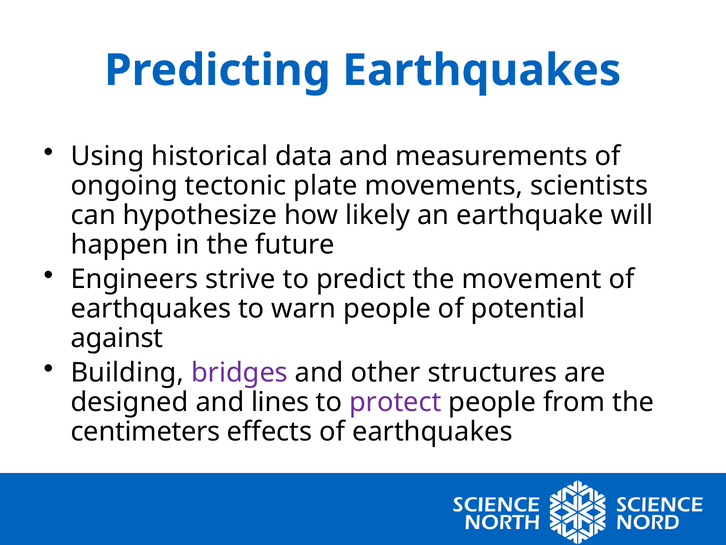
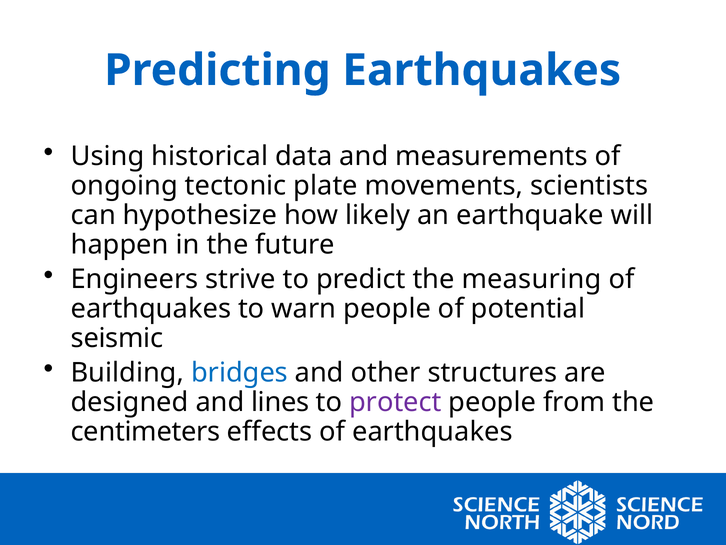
movement: movement -> measuring (532, 279)
against: against -> seismic (117, 338)
bridges colour: purple -> blue (239, 372)
